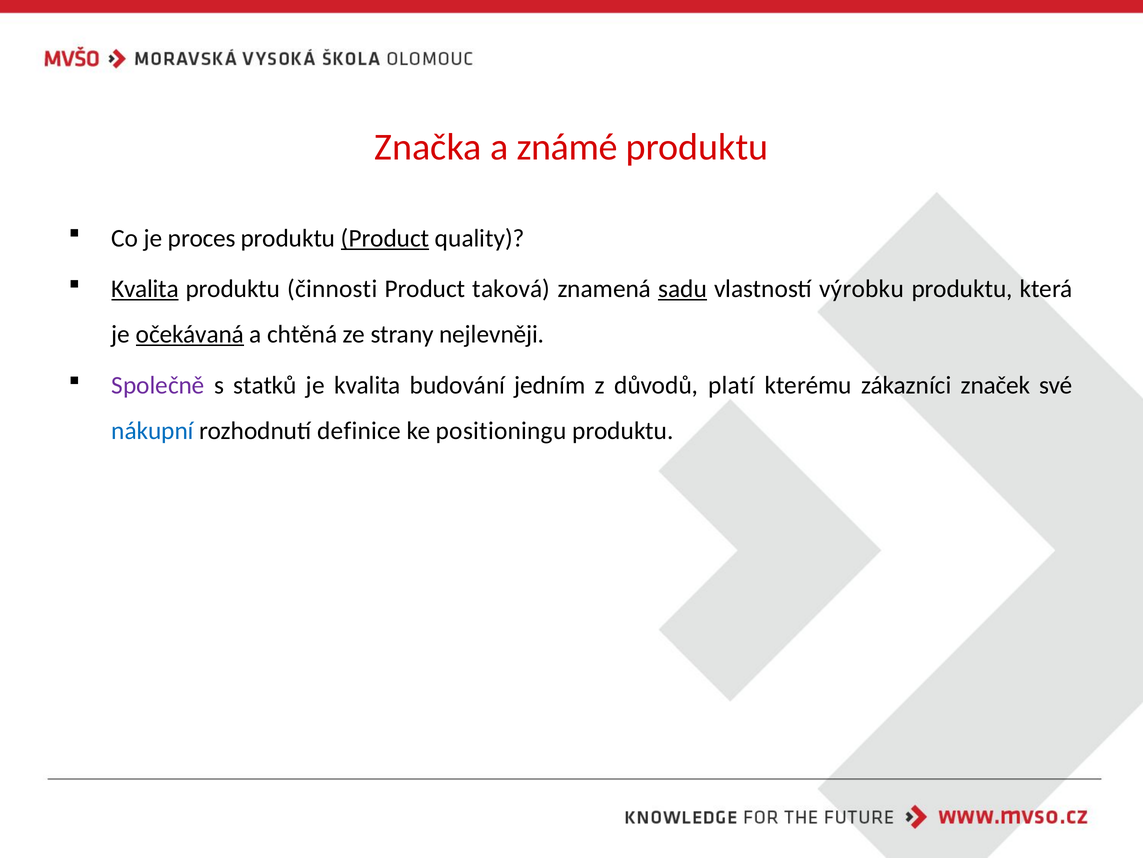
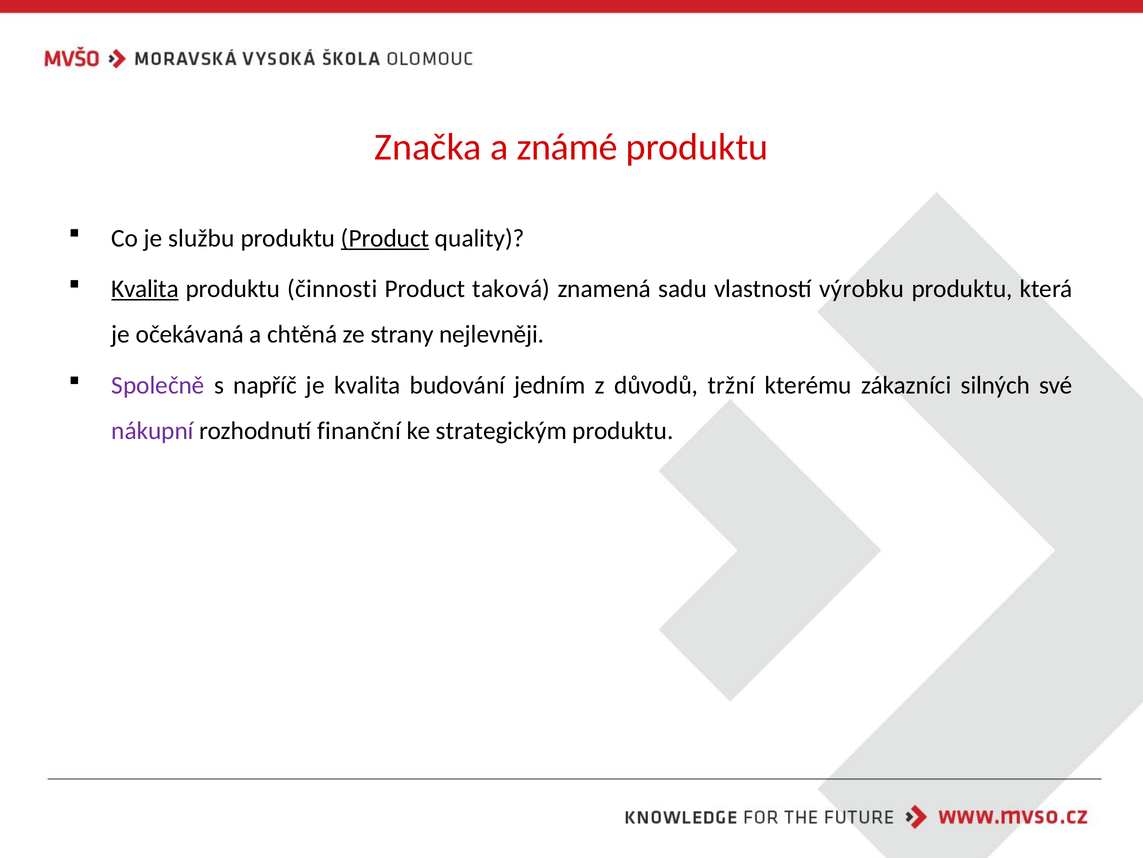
proces: proces -> službu (202, 238)
sadu underline: present -> none (683, 289)
očekávaná underline: present -> none (190, 334)
statků: statků -> napříč (265, 385)
platí: platí -> tržní (731, 385)
značek: značek -> silných (996, 385)
nákupní colour: blue -> purple (153, 431)
definice: definice -> finanční (359, 431)
positioningu: positioningu -> strategickým (501, 431)
